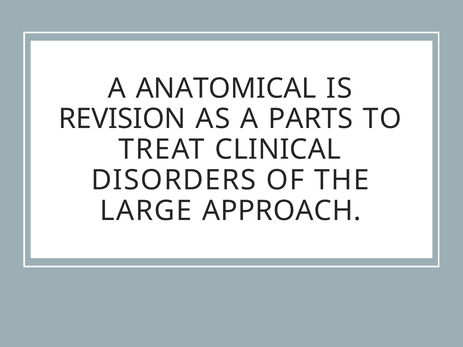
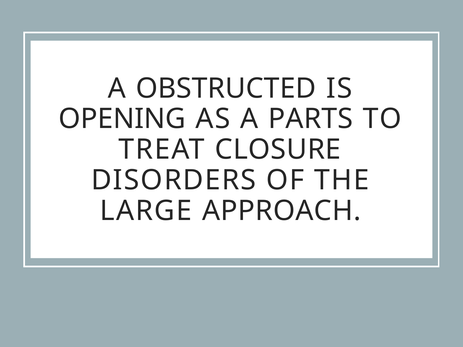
ANATOMICAL: ANATOMICAL -> OBSTRUCTED (226, 88)
REVISION: REVISION -> OPENING (122, 119)
CLINICAL: CLINICAL -> CLOSURE (278, 150)
